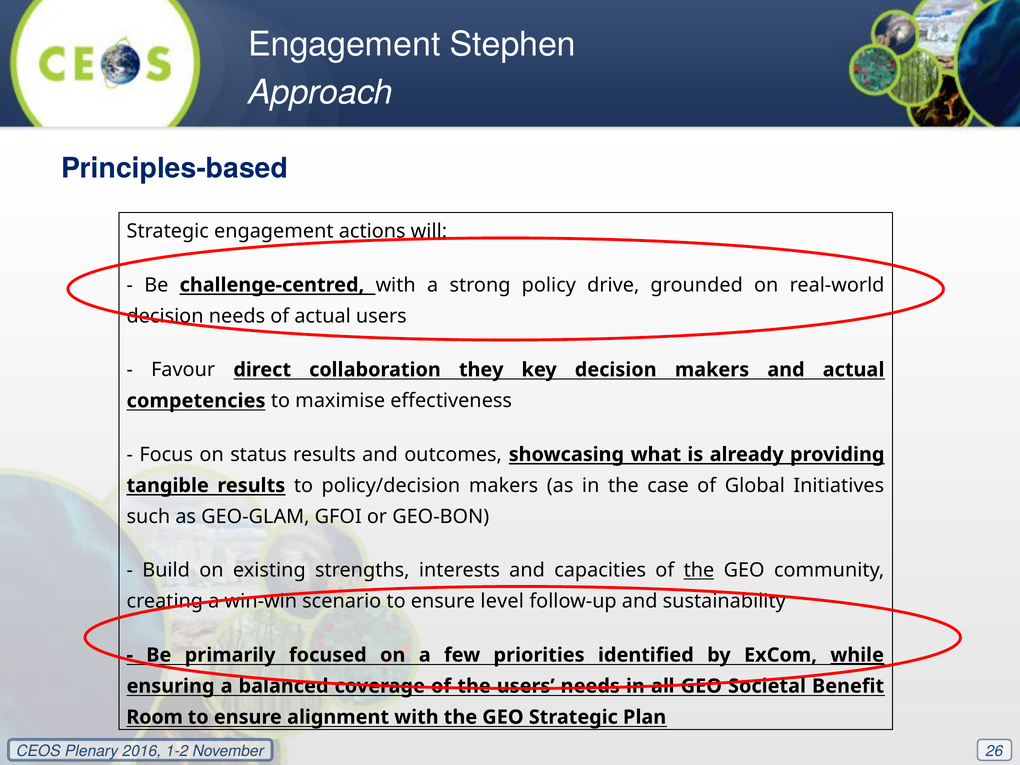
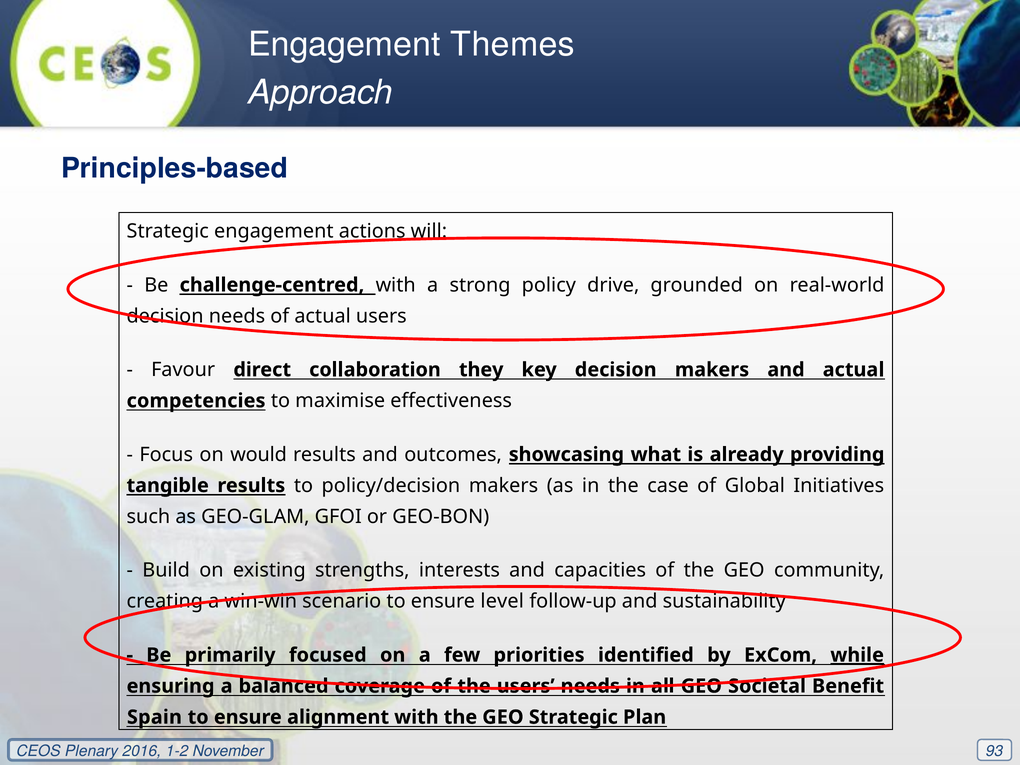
Stephen: Stephen -> Themes (513, 45)
status: status -> would (259, 455)
the underline: present -> none (699, 570)
Room: Room -> Spain (154, 717)
26: 26 -> 93 (994, 751)
